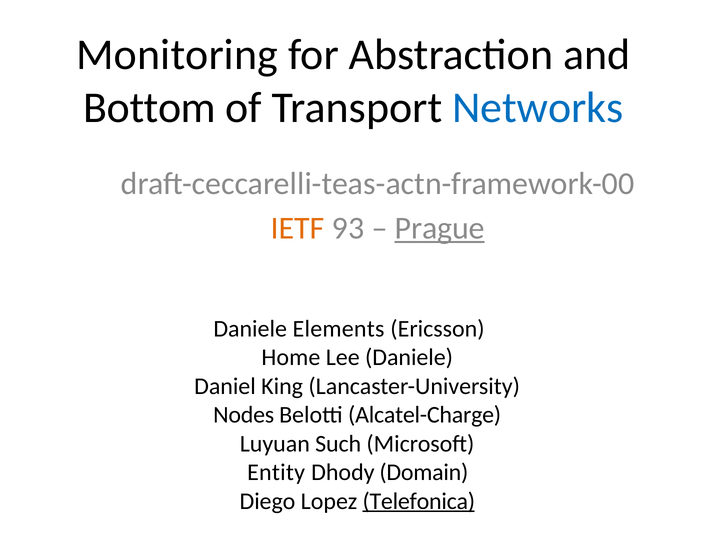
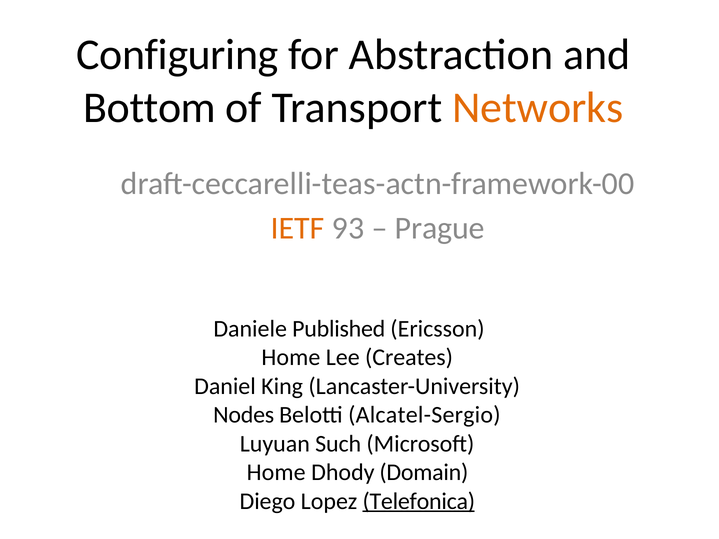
Monitoring: Monitoring -> Configuring (177, 55)
Networks colour: blue -> orange (538, 108)
Prague underline: present -> none (440, 228)
Elements: Elements -> Published (339, 329)
Lee Daniele: Daniele -> Creates (409, 358)
Alcatel-Charge: Alcatel-Charge -> Alcatel-Sergio (424, 415)
Entity: Entity -> Home (276, 473)
